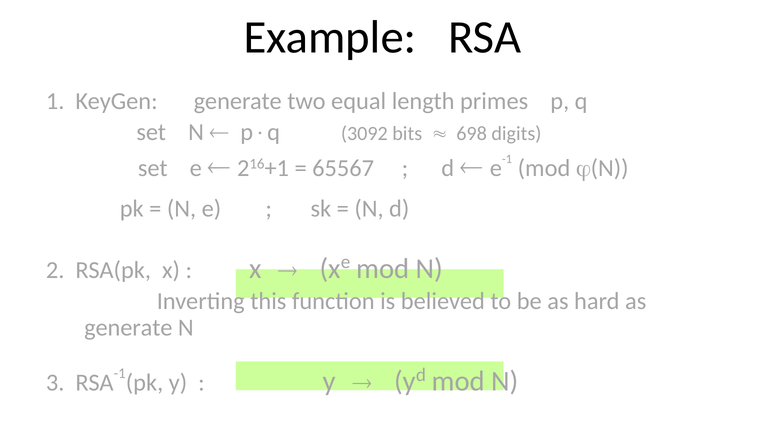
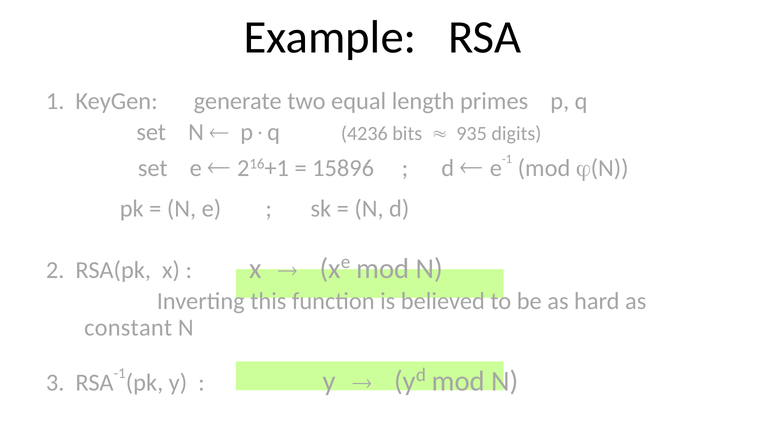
3092: 3092 -> 4236 (364, 134)
698: 698 -> 935 (472, 134)
65567: 65567 -> 15896 (343, 168)
generate: generate -> constant (128, 328)
